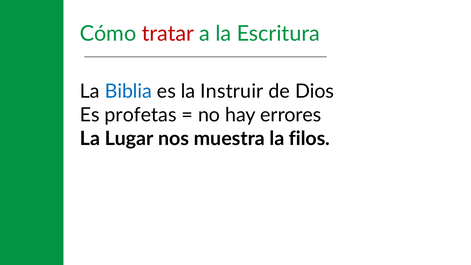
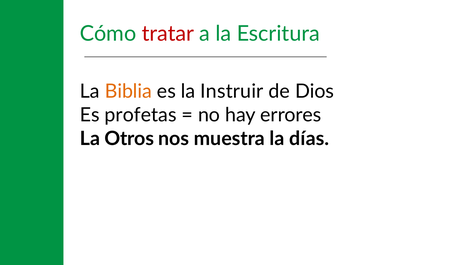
Biblia colour: blue -> orange (128, 91)
Lugar: Lugar -> Otros (129, 139)
filos: filos -> días (309, 139)
